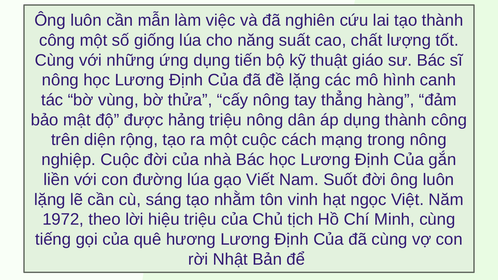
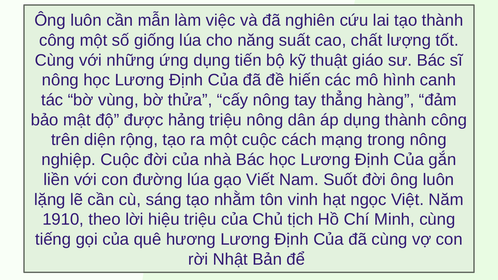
đề lặng: lặng -> hiến (305, 80)
1972: 1972 -> 1910 (63, 220)
